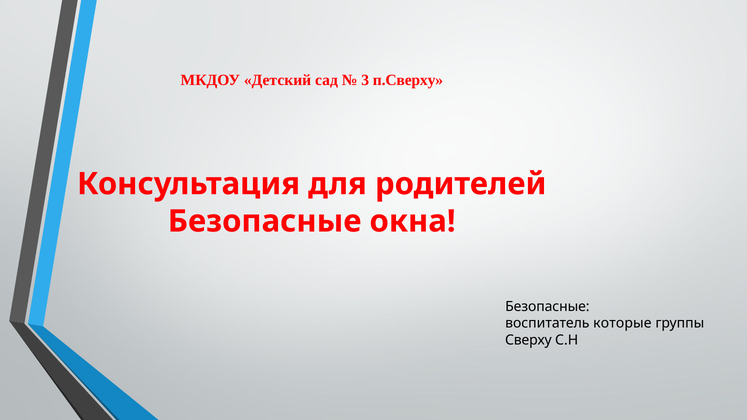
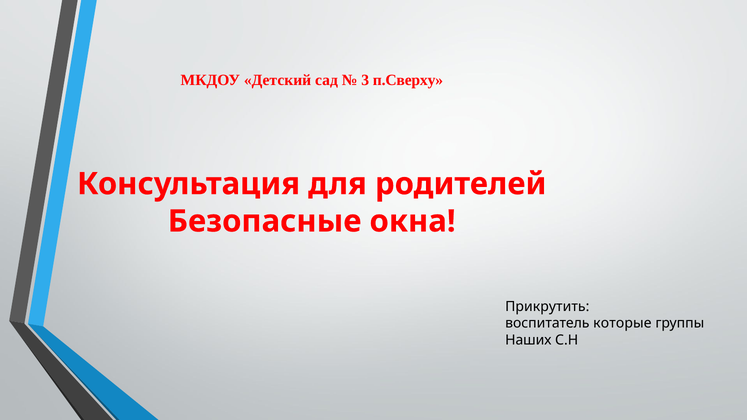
Безопасные: Безопасные -> Прикрутить (547, 307)
Сверху: Сверху -> Наших (528, 340)
